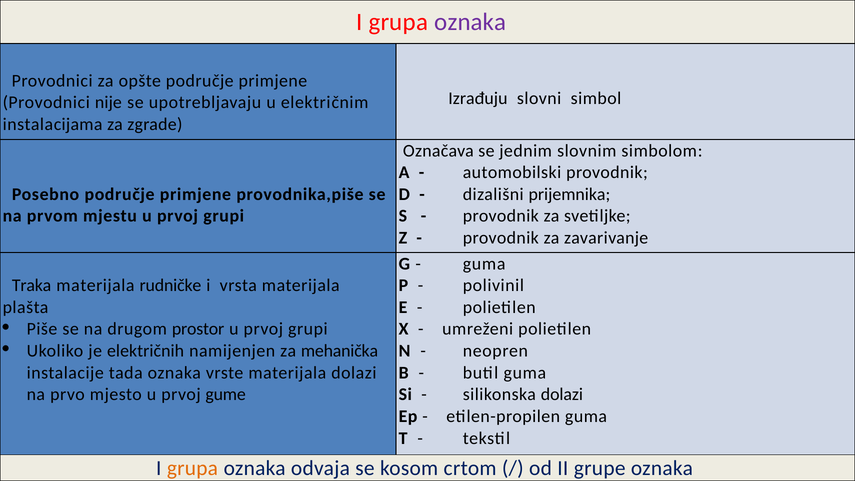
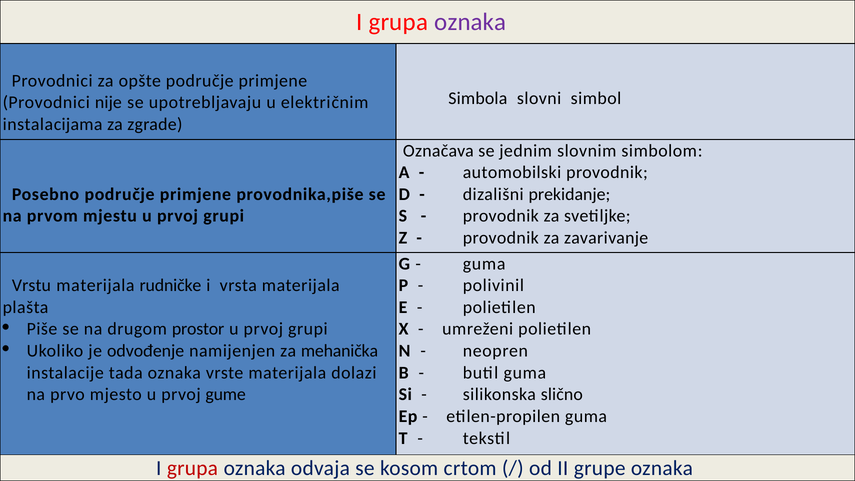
Izrađuju: Izrađuju -> Simbola (478, 98)
prijemnika: prijemnika -> prekidanje (569, 194)
Traka: Traka -> Vrstu (31, 285)
električnih: električnih -> odvođenje (146, 351)
silikonska dolazi: dolazi -> slično (562, 394)
grupa colour: orange -> red (192, 468)
